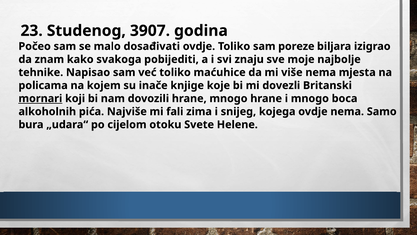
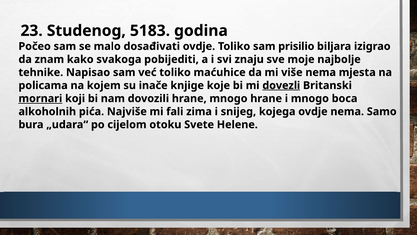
3907: 3907 -> 5183 (150, 31)
poreze: poreze -> prisilio (296, 46)
dovezli underline: none -> present (281, 85)
